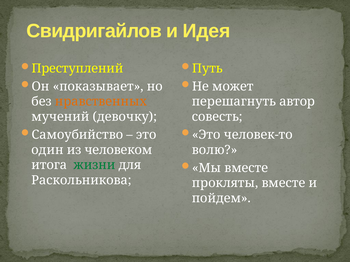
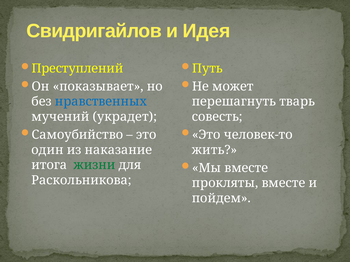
нравственных colour: orange -> blue (101, 102)
автор: автор -> тварь (297, 102)
девочку: девочку -> украдет (125, 117)
человеком: человеком -> наказание (118, 150)
волю: волю -> жить (215, 150)
